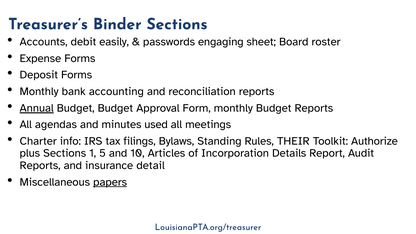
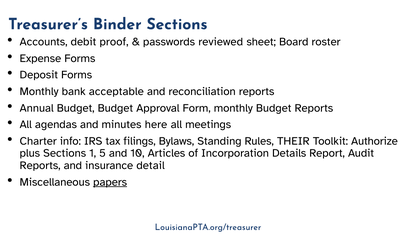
easily: easily -> proof (114, 42)
engaging: engaging -> reviewed (221, 42)
accounting: accounting -> acceptable (116, 91)
Annual underline: present -> none (37, 108)
used: used -> here (156, 125)
